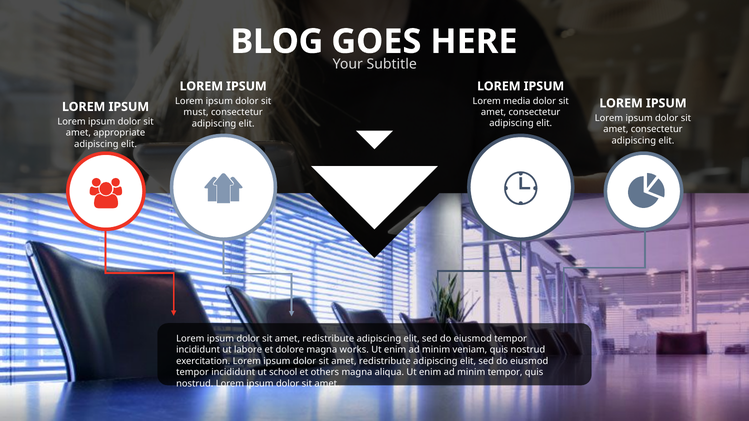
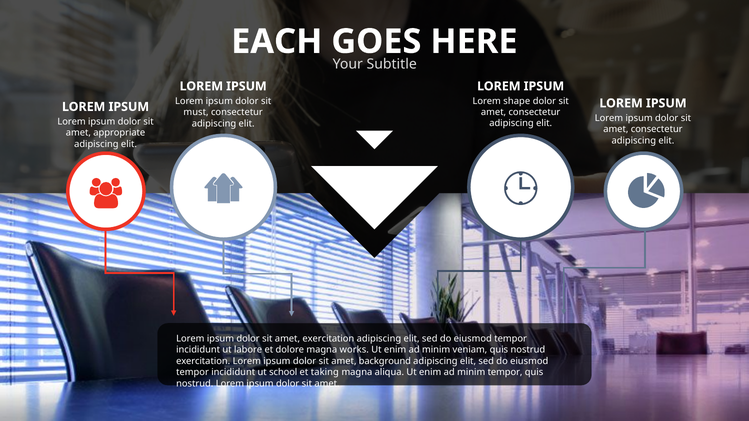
BLOG: BLOG -> EACH (277, 42)
media: media -> shape (517, 101)
redistribute: redistribute -> exercitation (328, 339)
redistribute: redistribute -> background (385, 361)
others: others -> taking (325, 373)
